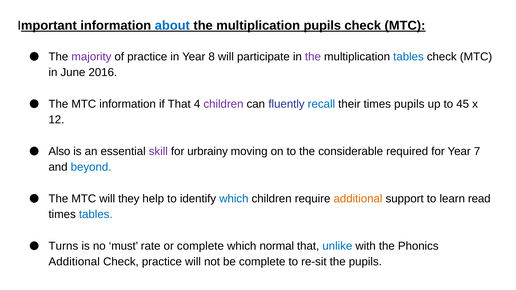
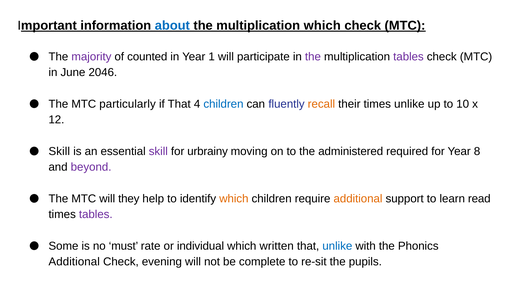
multiplication pupils: pupils -> which (322, 26)
of practice: practice -> counted (147, 57)
8: 8 -> 1 (212, 57)
tables colour: blue -> purple (408, 57)
2016: 2016 -> 2046 (103, 72)
MTC information: information -> particularly (128, 104)
children colour: purple -> blue (223, 104)
recall colour: blue -> orange (321, 104)
times pupils: pupils -> unlike (409, 104)
45: 45 -> 10 (463, 104)
Also: Also -> Skill (59, 151)
considerable: considerable -> administered (351, 151)
7: 7 -> 8 (477, 151)
beyond colour: blue -> purple (91, 167)
which colour: blue -> orange (234, 199)
tables colour: blue -> purple (96, 215)
Turns: Turns -> Some (63, 246)
or complete: complete -> individual (201, 246)
normal: normal -> written (277, 246)
Check practice: practice -> evening (162, 262)
